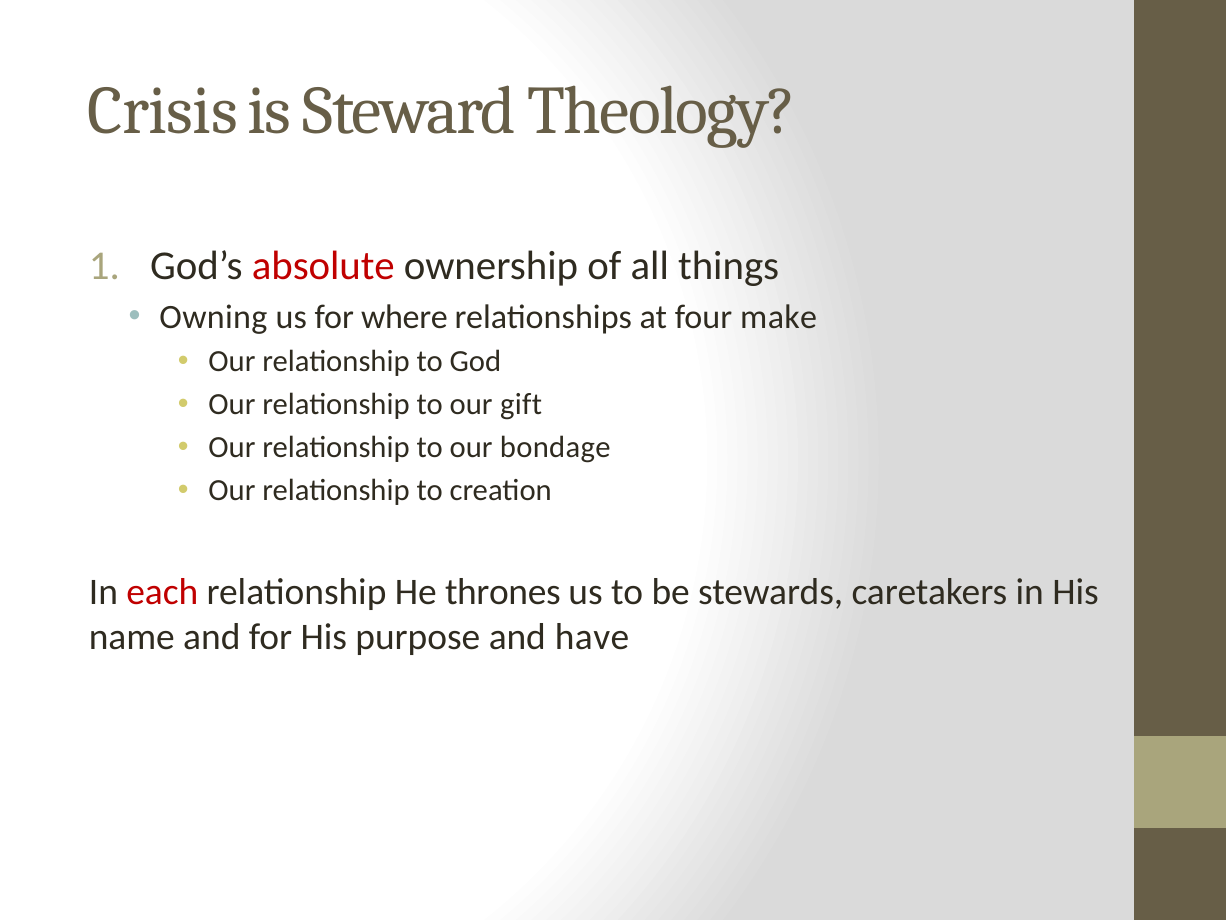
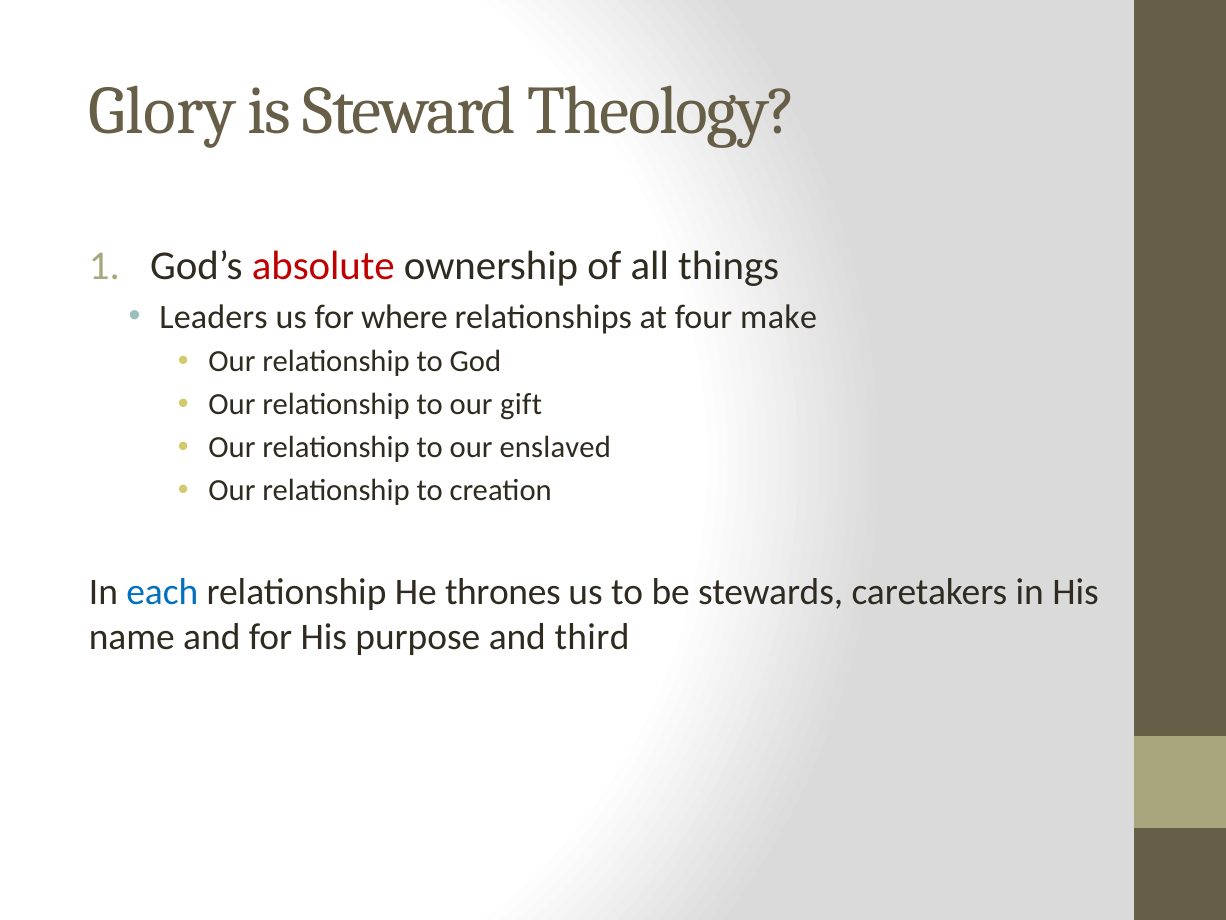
Crisis: Crisis -> Glory (163, 111)
Owning: Owning -> Leaders (214, 317)
bondage: bondage -> enslaved (555, 447)
each colour: red -> blue (162, 592)
have: have -> third (592, 637)
